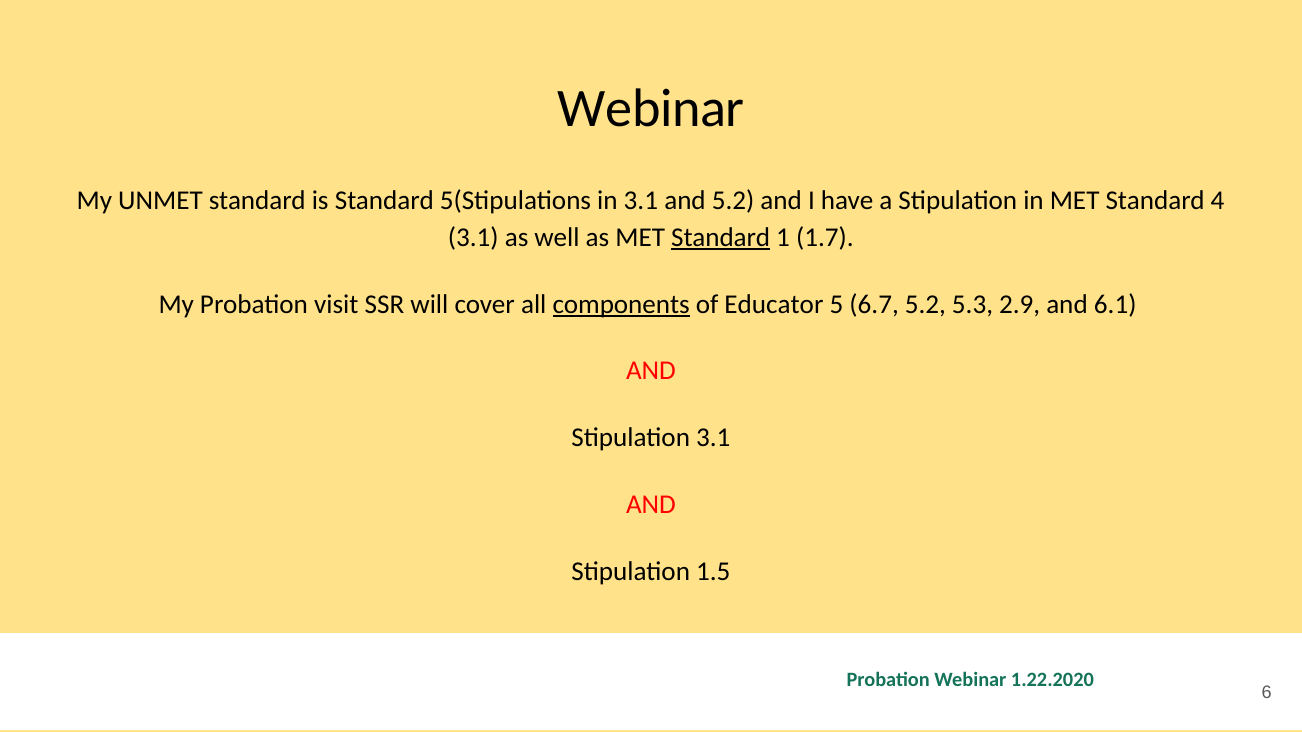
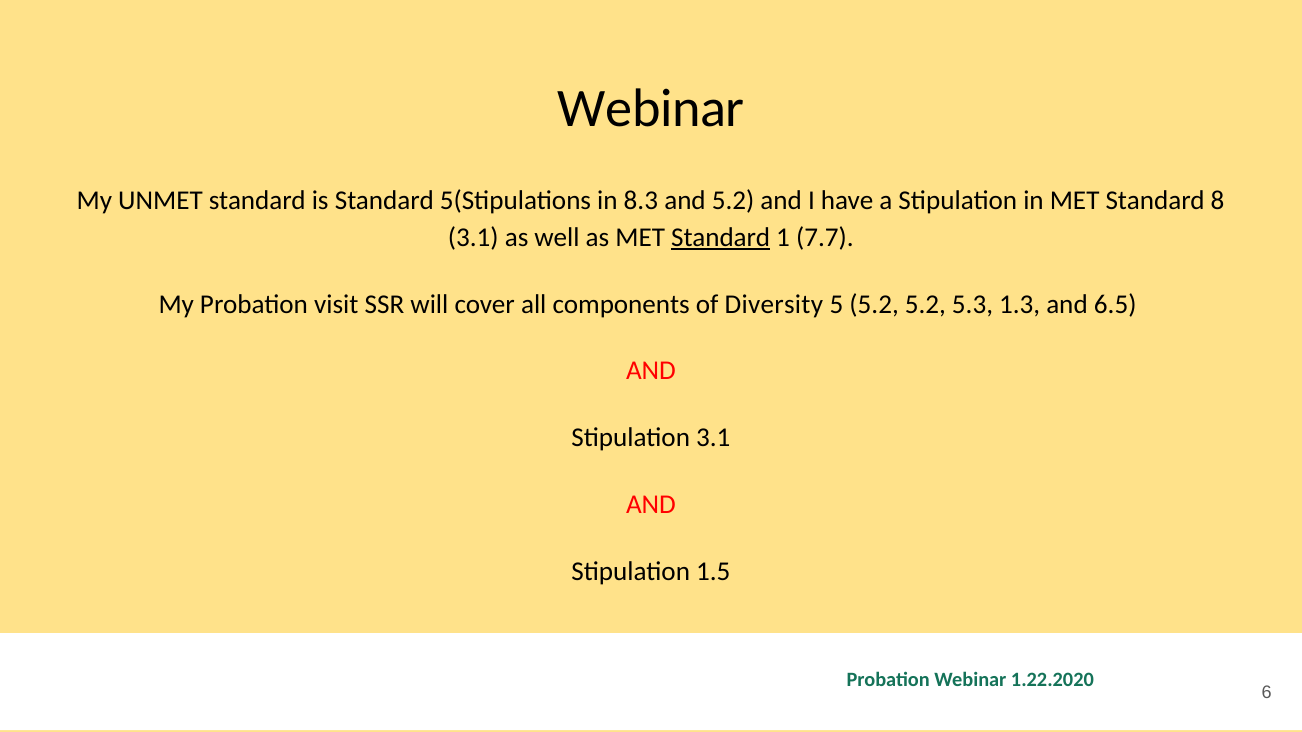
in 3.1: 3.1 -> 8.3 (641, 200)
4: 4 -> 8 (1218, 200)
1.7: 1.7 -> 7.7 (825, 238)
components underline: present -> none (621, 304)
Educator: Educator -> Diversity (774, 304)
5 6.7: 6.7 -> 5.2 (874, 304)
2.9: 2.9 -> 1.3 (1020, 304)
6.1: 6.1 -> 6.5 (1115, 304)
